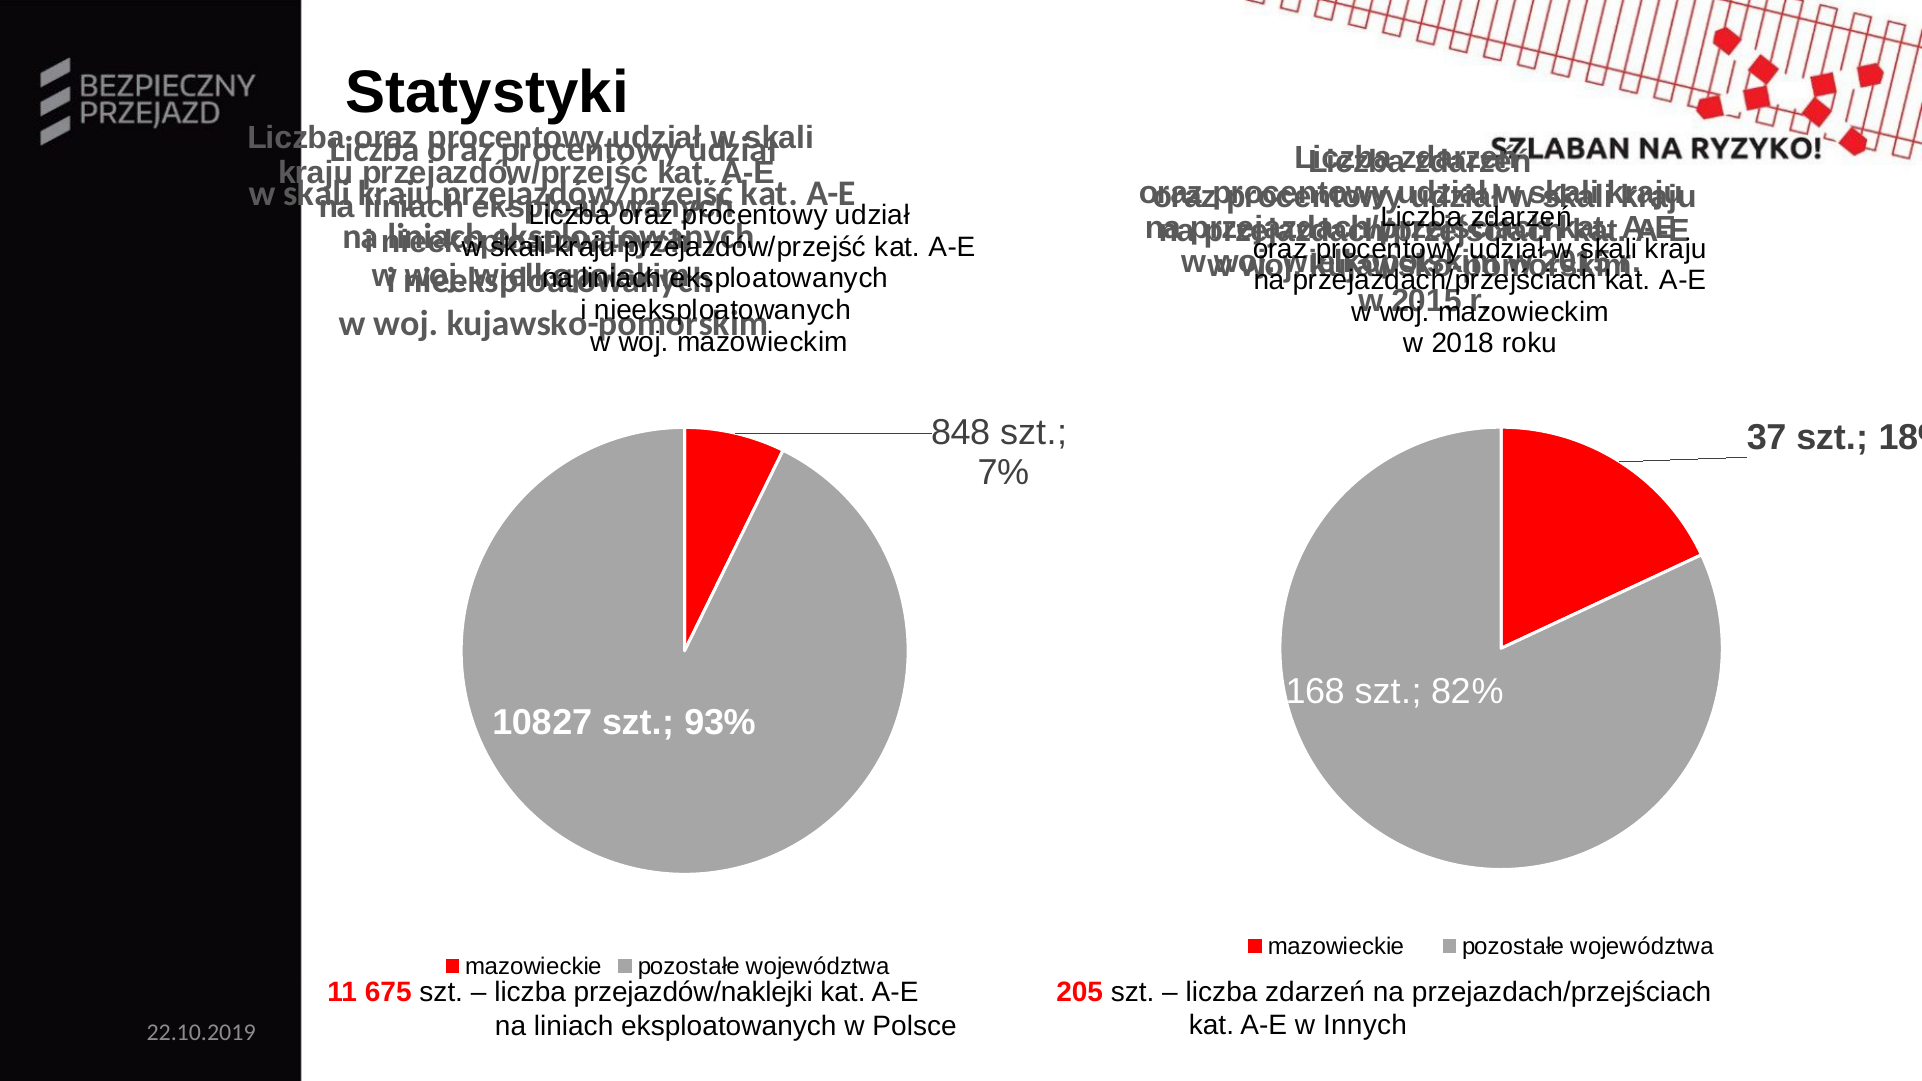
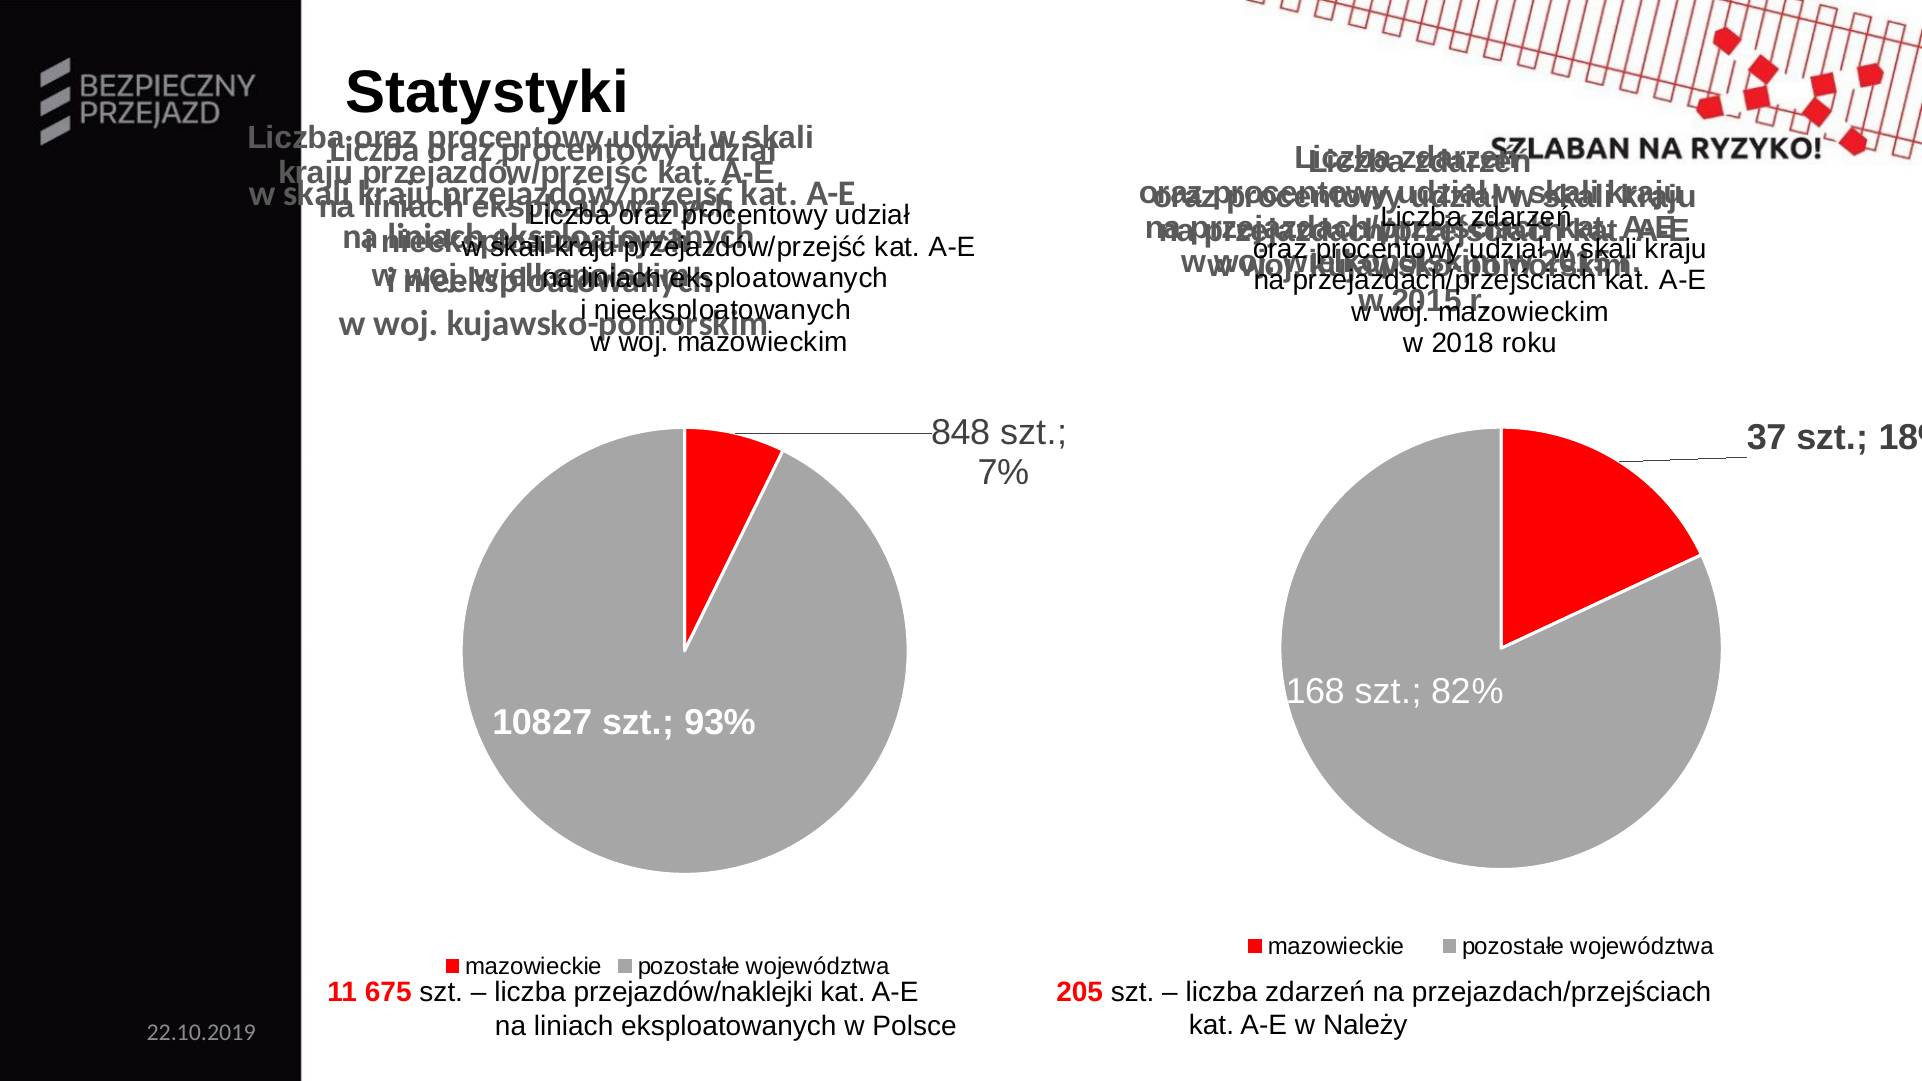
Innych: Innych -> Należy (1365, 1026)
